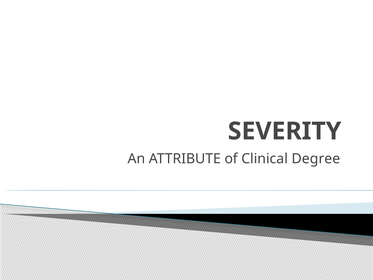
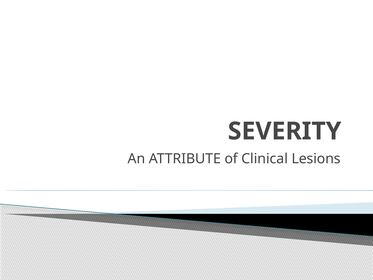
Degree: Degree -> Lesions (316, 159)
